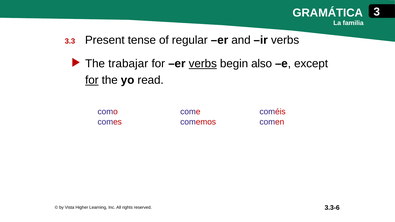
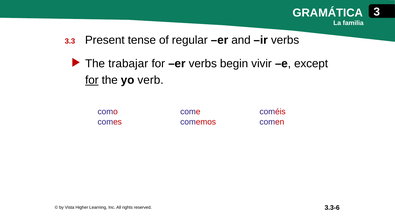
verbs underline: present -> none (203, 64)
also: also -> vivir (262, 64)
read: read -> verb (151, 80)
